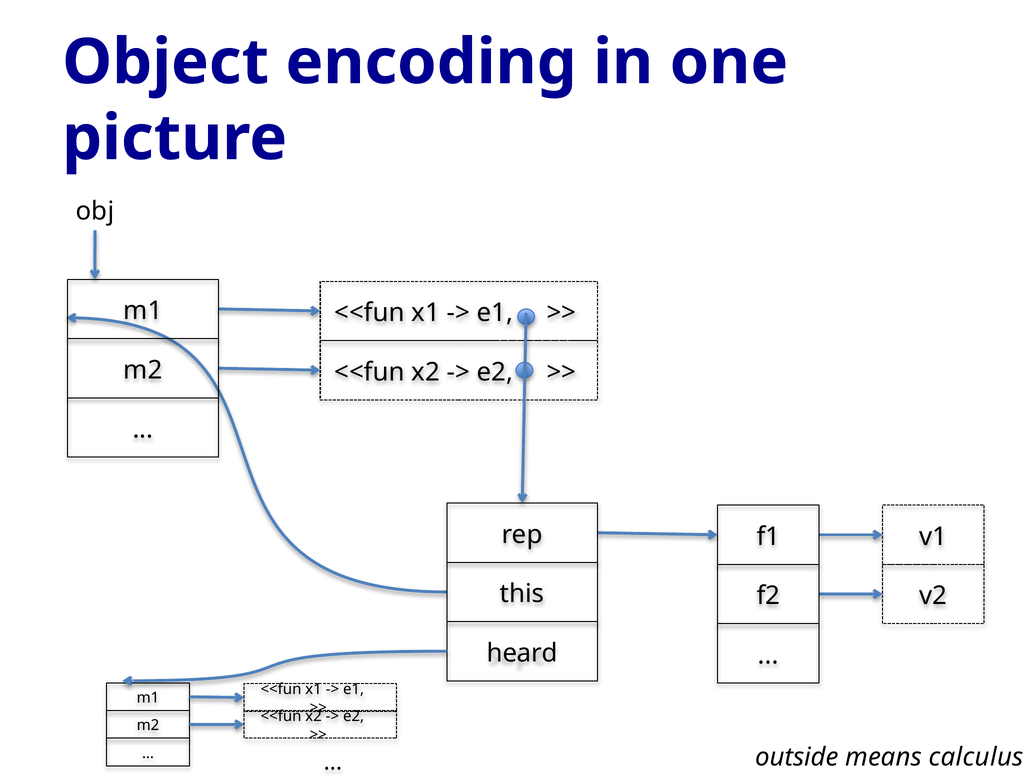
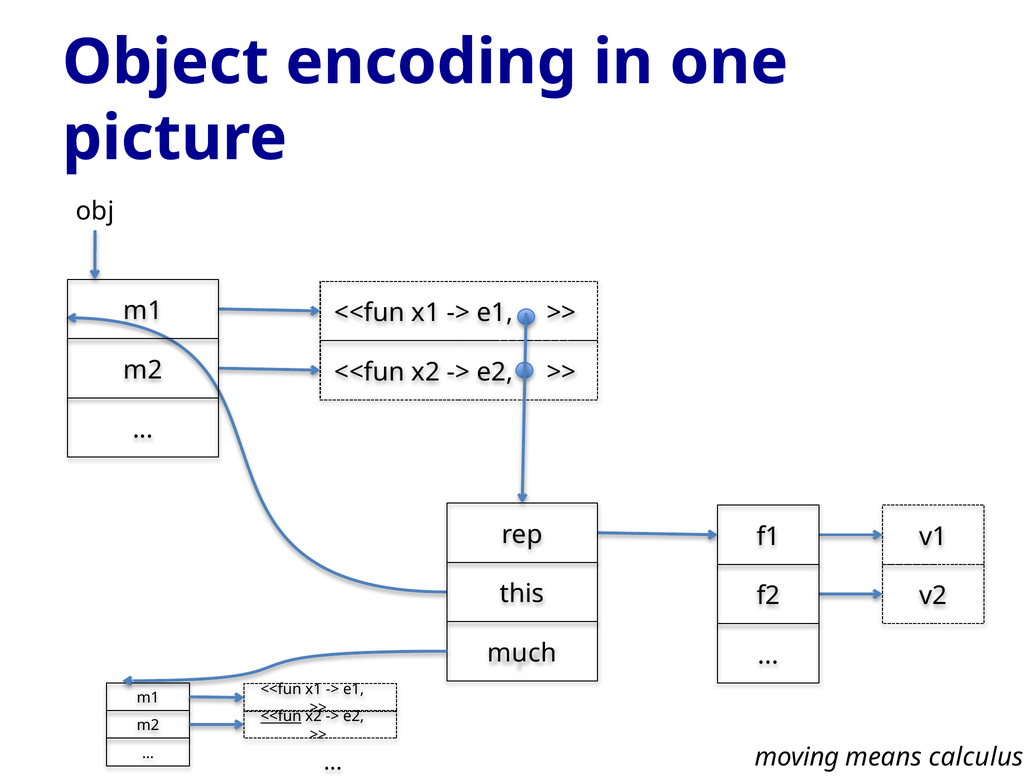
heard: heard -> much (522, 653)
<<fun underline: none -> present (281, 716)
outside: outside -> moving (797, 757)
